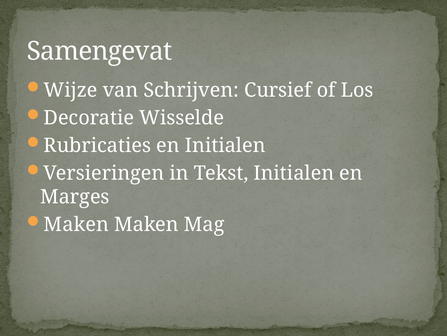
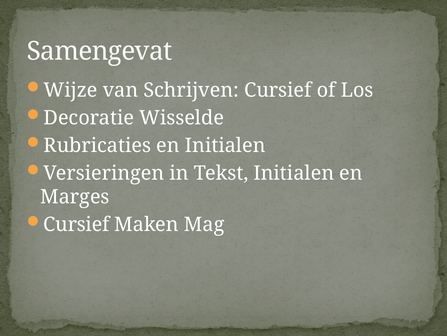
Maken: Maken -> Cursief (76, 224)
